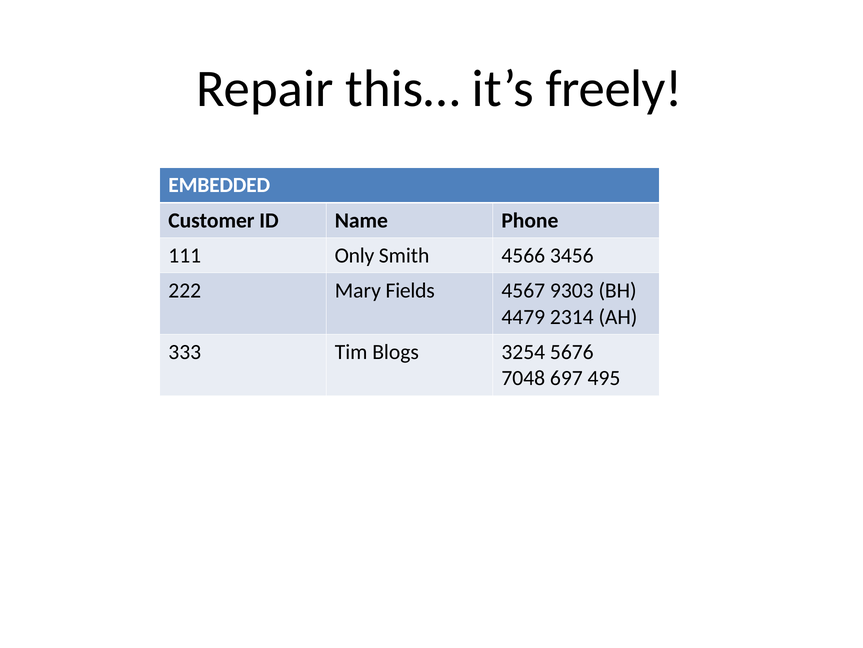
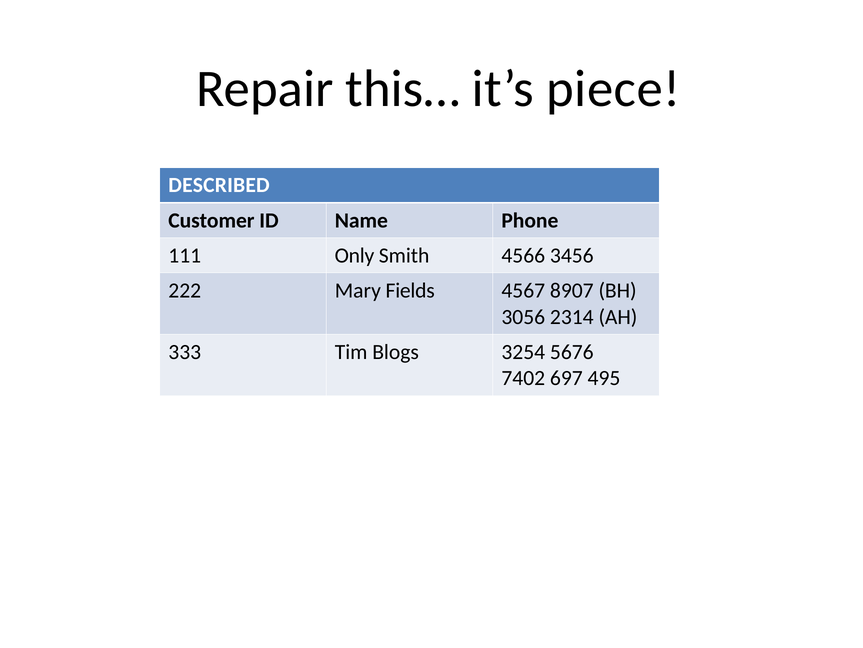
freely: freely -> piece (613, 89)
EMBEDDED: EMBEDDED -> DESCRIBED (219, 185)
9303: 9303 -> 8907 (572, 290)
4479: 4479 -> 3056 (523, 317)
7048: 7048 -> 7402 (523, 378)
